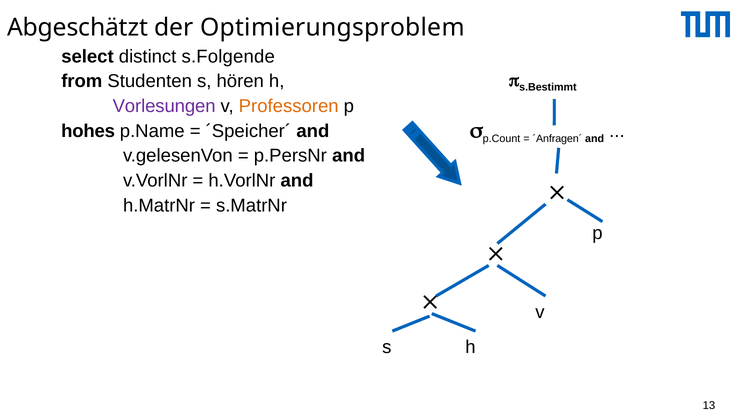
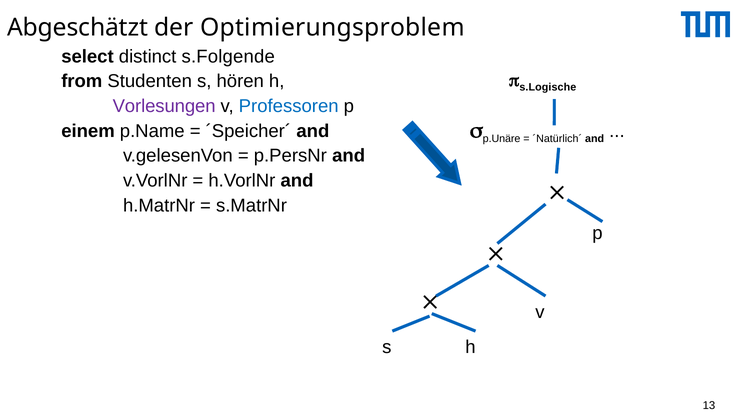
s.Bestimmt: s.Bestimmt -> s.Logische (548, 87)
Professoren colour: orange -> blue (289, 106)
hohes: hohes -> einem (88, 131)
p.Count: p.Count -> p.Unäre (502, 138)
´Anfragen´: ´Anfragen´ -> ´Natürlich´ (557, 138)
